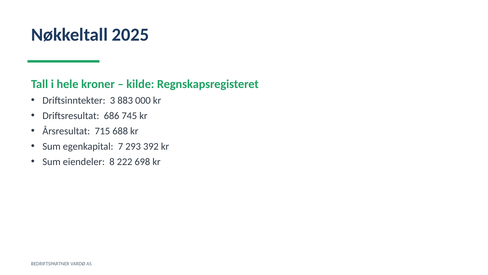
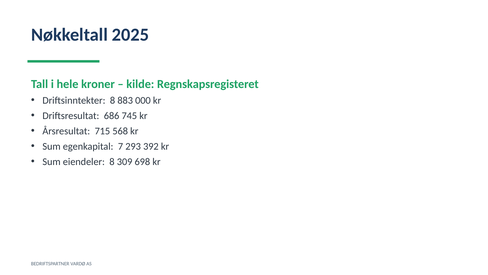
Driftsinntekter 3: 3 -> 8 (113, 100)
688: 688 -> 568 (120, 131)
222: 222 -> 309 (125, 161)
